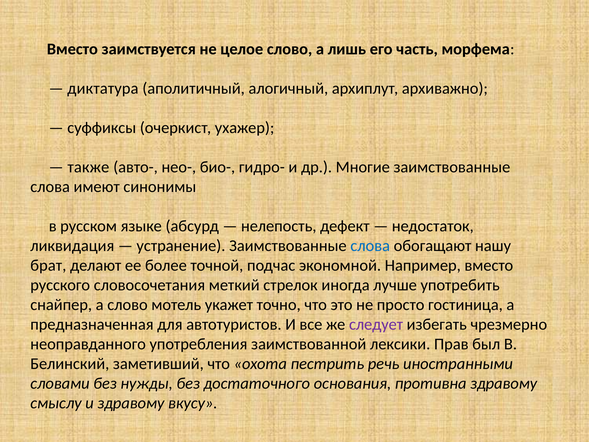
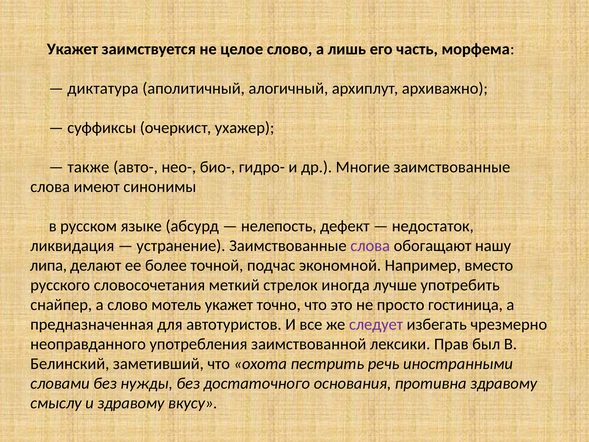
Вместо: Вместо -> Укажет (72, 49)
слова colour: blue -> purple (370, 246)
брат: брат -> липа (48, 265)
